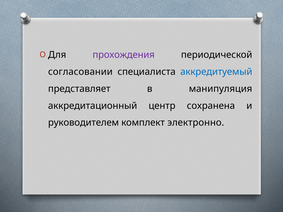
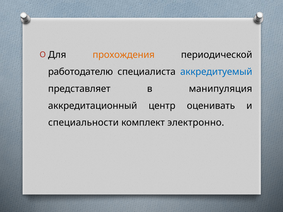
прохождения colour: purple -> orange (124, 55)
согласовании: согласовании -> работодателю (81, 72)
сохранена: сохранена -> оценивать (211, 106)
руководителем: руководителем -> специальности (83, 123)
